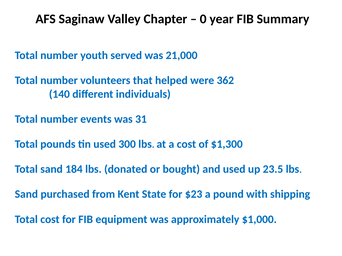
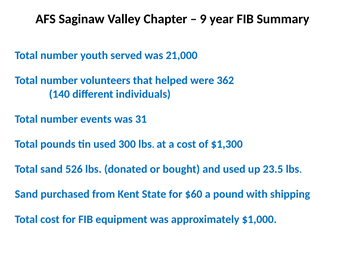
0: 0 -> 9 (203, 19)
184: 184 -> 526 (74, 170)
$23: $23 -> $60 (194, 195)
